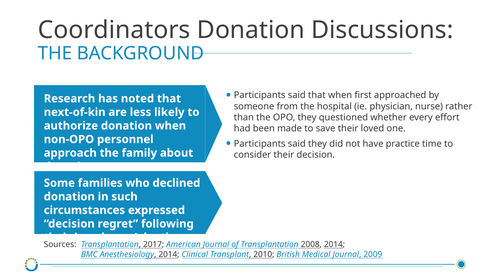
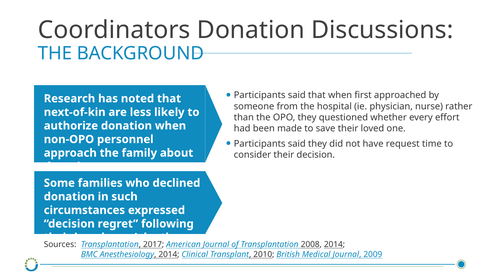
practice: practice -> request (403, 144)
